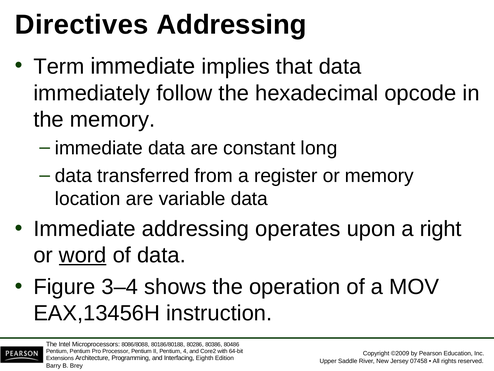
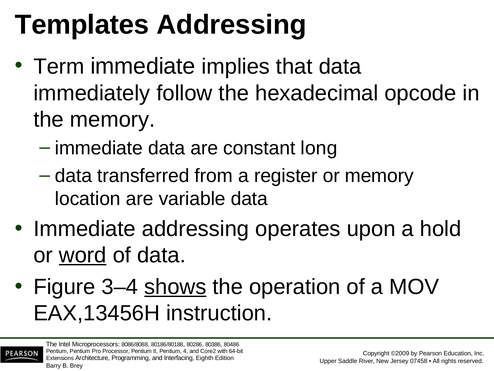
Directives: Directives -> Templates (82, 25)
right: right -> hold (441, 229)
shows underline: none -> present (175, 287)
